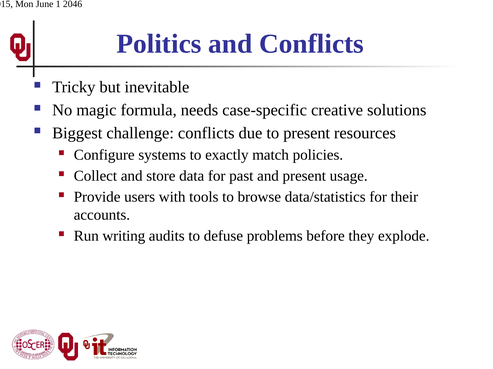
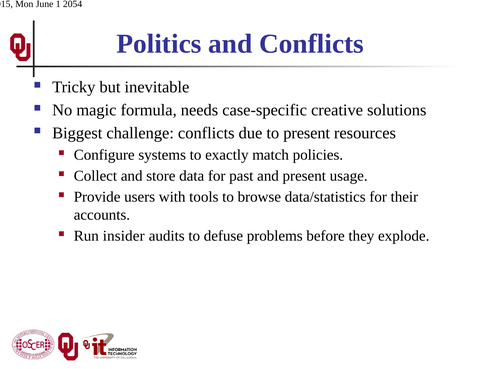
2046: 2046 -> 2054 (73, 4)
writing: writing -> insider (124, 236)
